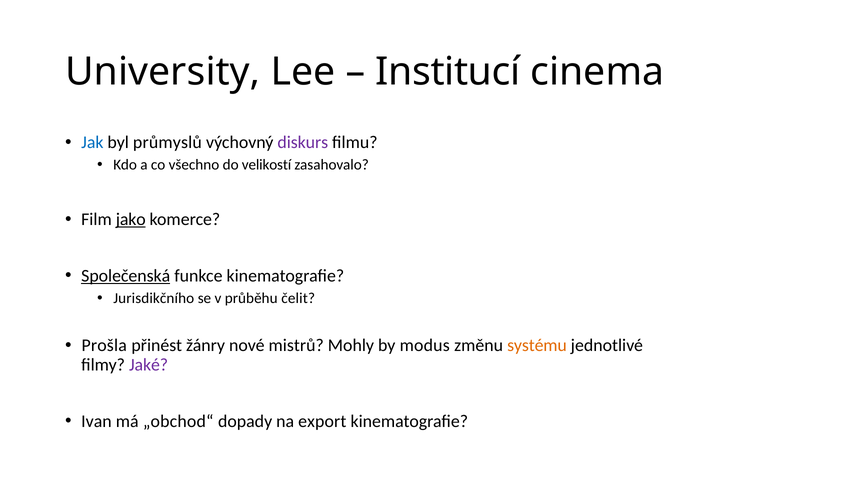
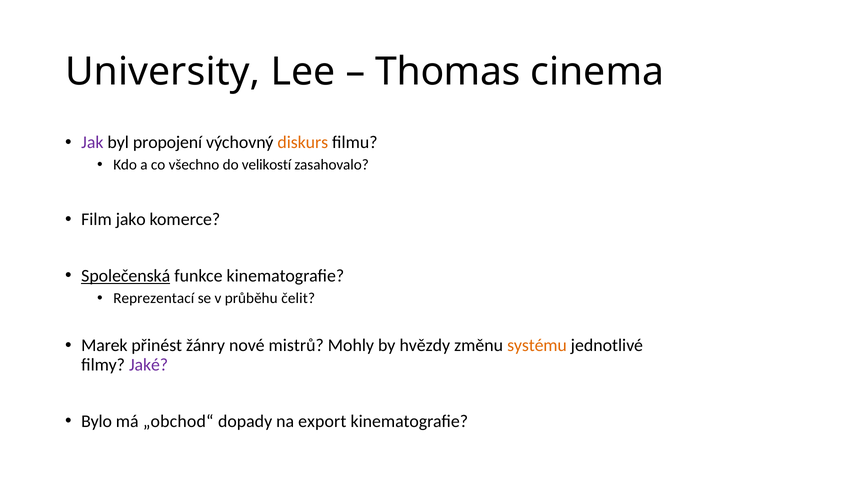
Institucí: Institucí -> Thomas (448, 72)
Jak colour: blue -> purple (92, 142)
průmyslů: průmyslů -> propojení (168, 142)
diskurs colour: purple -> orange (303, 142)
jako underline: present -> none (131, 219)
Jurisdikčního: Jurisdikčního -> Reprezentací (154, 298)
Prošla: Prošla -> Marek (104, 346)
modus: modus -> hvězdy (425, 346)
Ivan: Ivan -> Bylo (97, 421)
